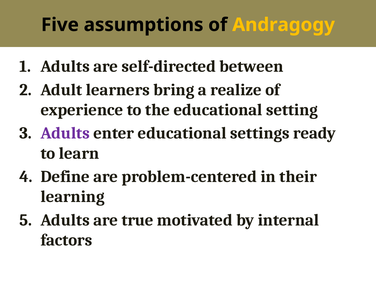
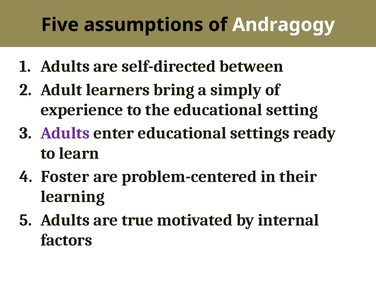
Andragogy colour: yellow -> white (284, 25)
realize: realize -> simply (236, 90)
Define: Define -> Foster (65, 177)
